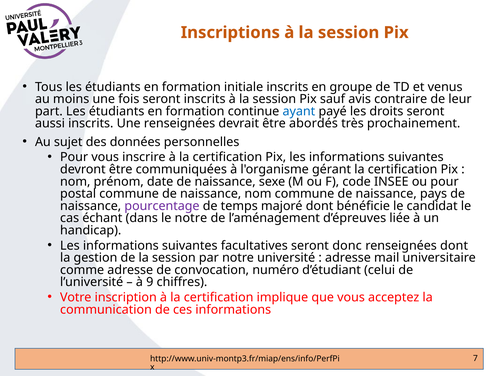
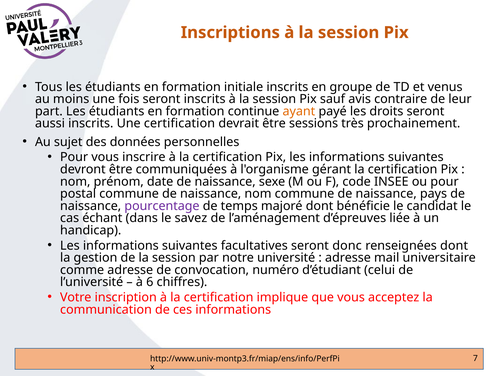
ayant colour: blue -> orange (299, 111)
Une renseignées: renseignées -> certification (179, 123)
abordés: abordés -> sessions (314, 123)
le notre: notre -> savez (191, 218)
9: 9 -> 6 (150, 282)
